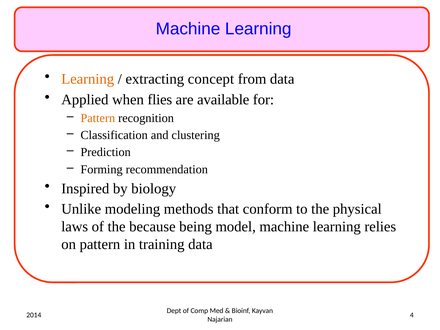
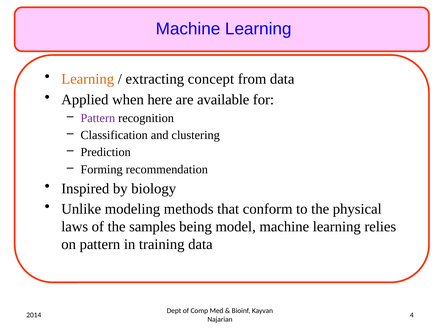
flies: flies -> here (160, 100)
Pattern colour: orange -> purple (98, 118)
because: because -> samples (152, 227)
